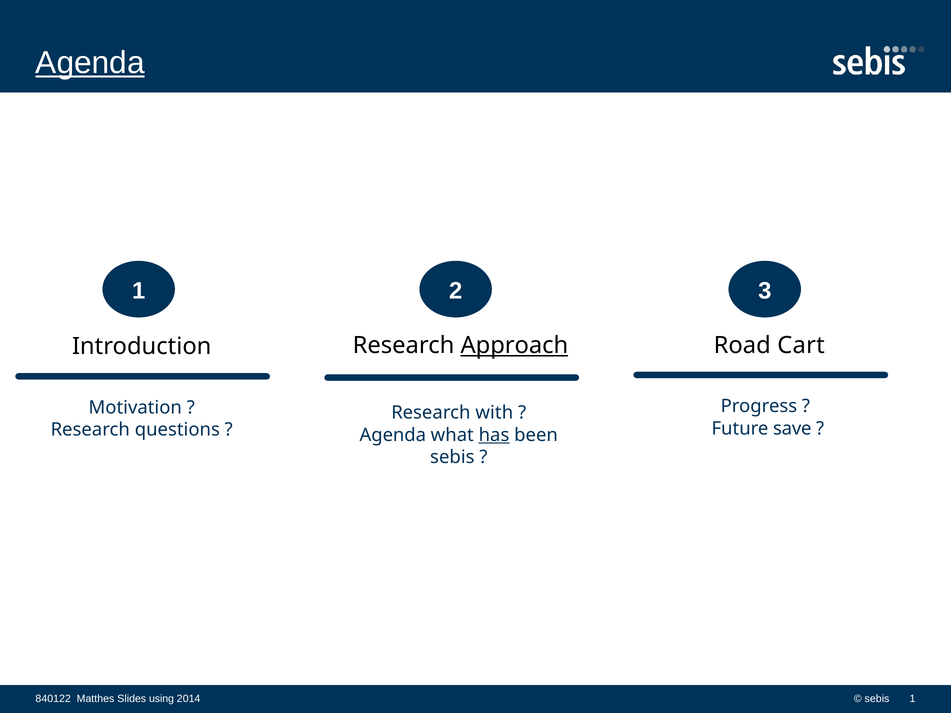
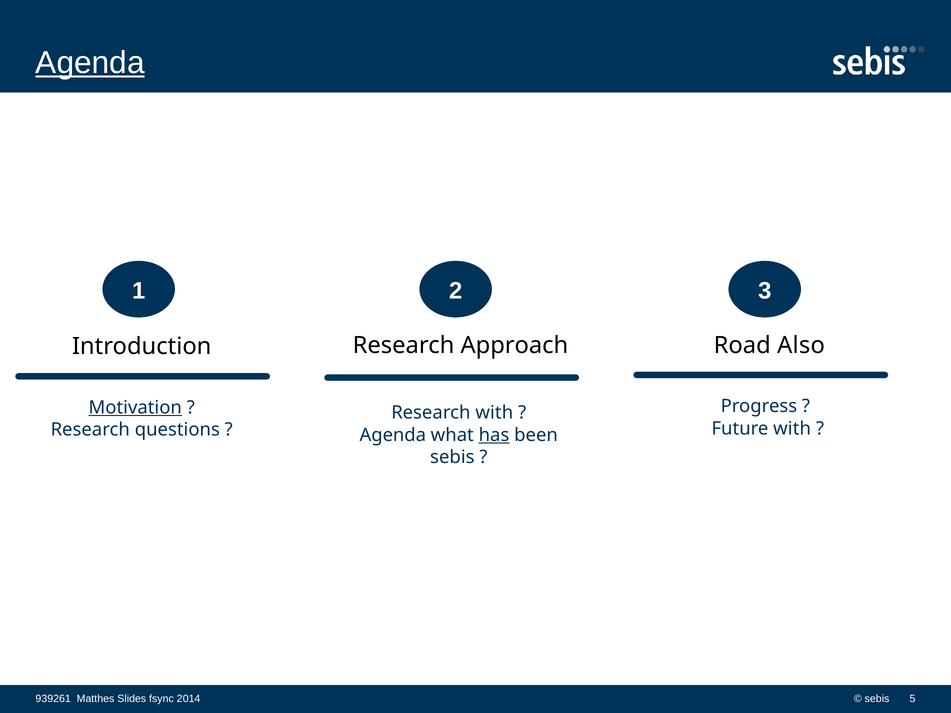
Approach underline: present -> none (514, 345)
Cart: Cart -> Also (801, 345)
Motivation underline: none -> present (135, 408)
Future save: save -> with (792, 429)
840122: 840122 -> 939261 (53, 699)
using: using -> fsync (161, 699)
2014 1: 1 -> 5 (912, 699)
